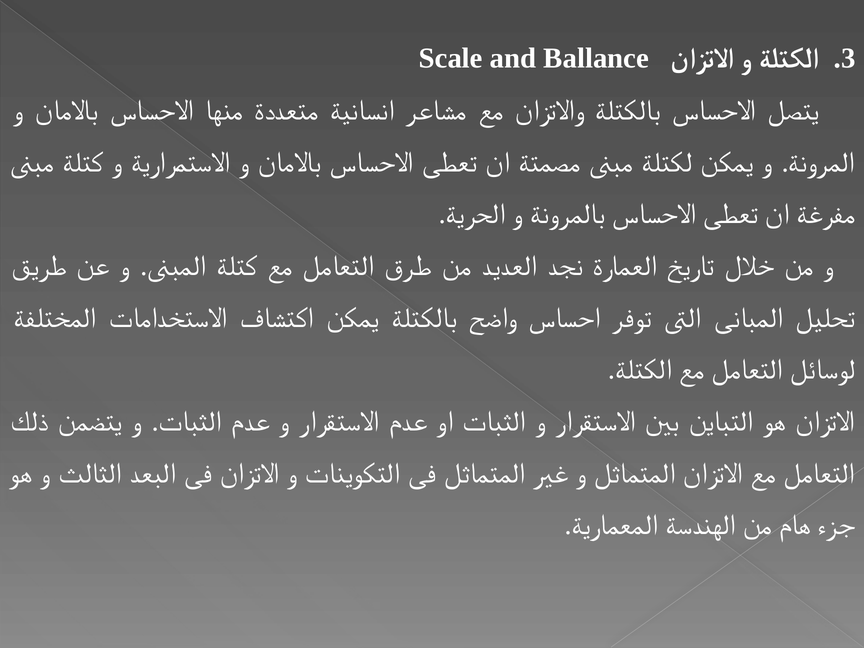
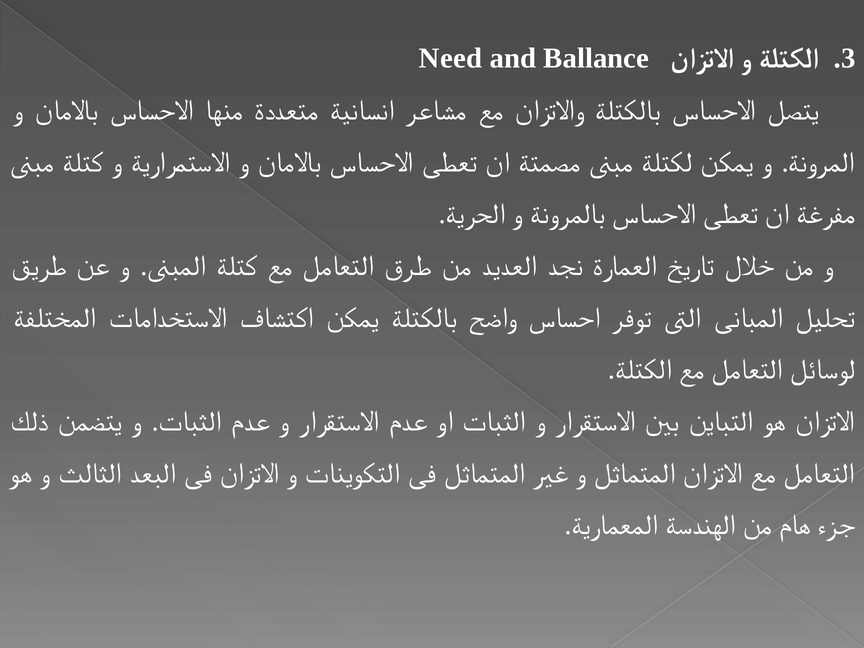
Scale: Scale -> Need (451, 58)
